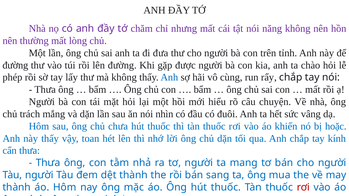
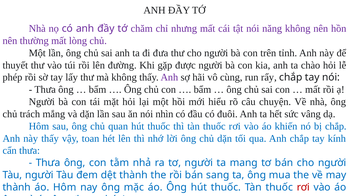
đường: đường -> thuyết (15, 65)
Anh colour: blue -> purple (169, 78)
chưa: chưa -> quan (118, 126)
bị hoặc: hoặc -> chắp (336, 126)
